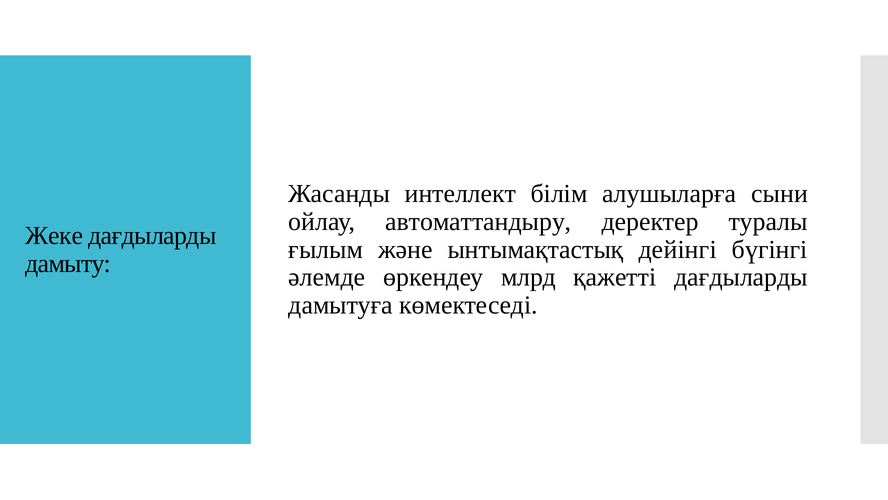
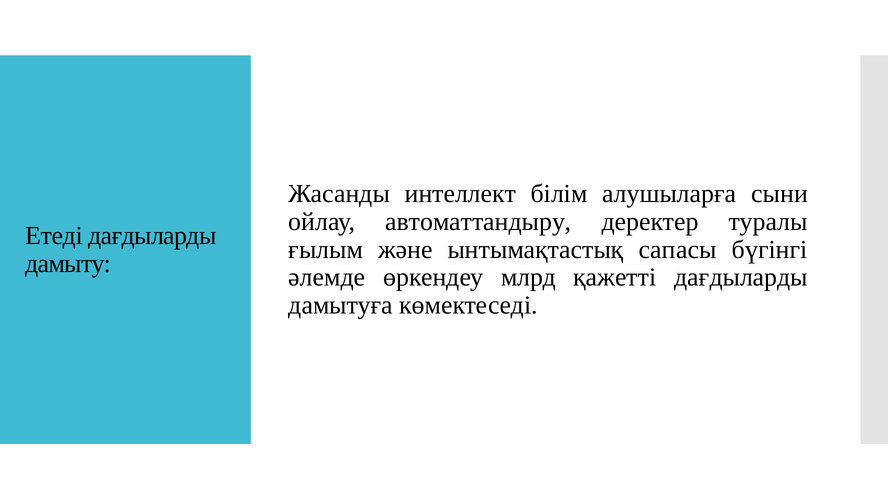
Жеке: Жеке -> Етеді (54, 235)
дейінгі: дейінгі -> сапасы (678, 249)
